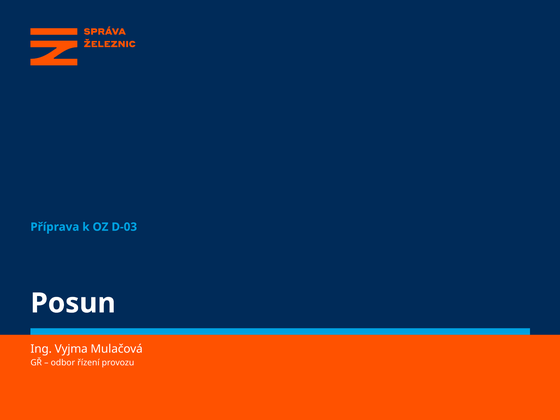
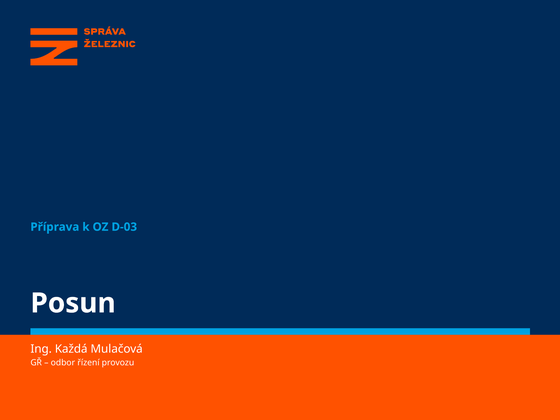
Vyjma: Vyjma -> Každá (71, 349)
